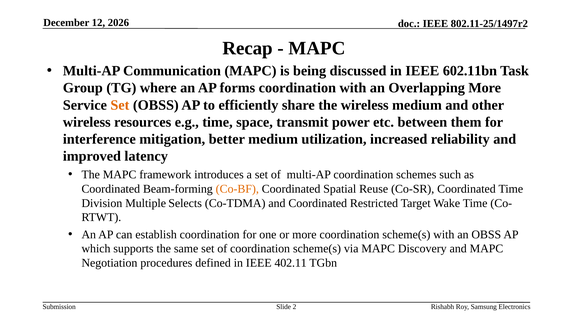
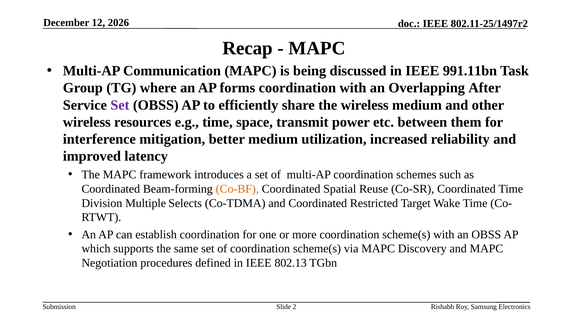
602.11bn: 602.11bn -> 991.11bn (470, 71)
Overlapping More: More -> After (485, 88)
Set colour: orange -> purple (120, 105)
402.11: 402.11 -> 802.13 (291, 263)
